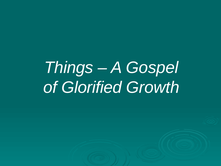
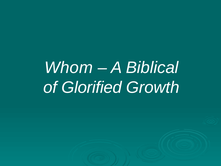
Things: Things -> Whom (69, 67)
Gospel: Gospel -> Biblical (152, 67)
